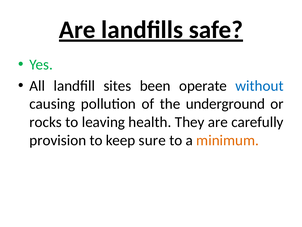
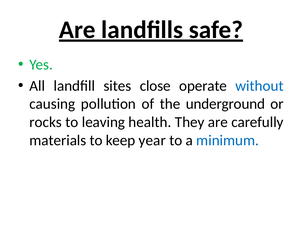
been: been -> close (155, 86)
provision: provision -> materials (58, 140)
sure: sure -> year (152, 140)
minimum colour: orange -> blue (228, 140)
